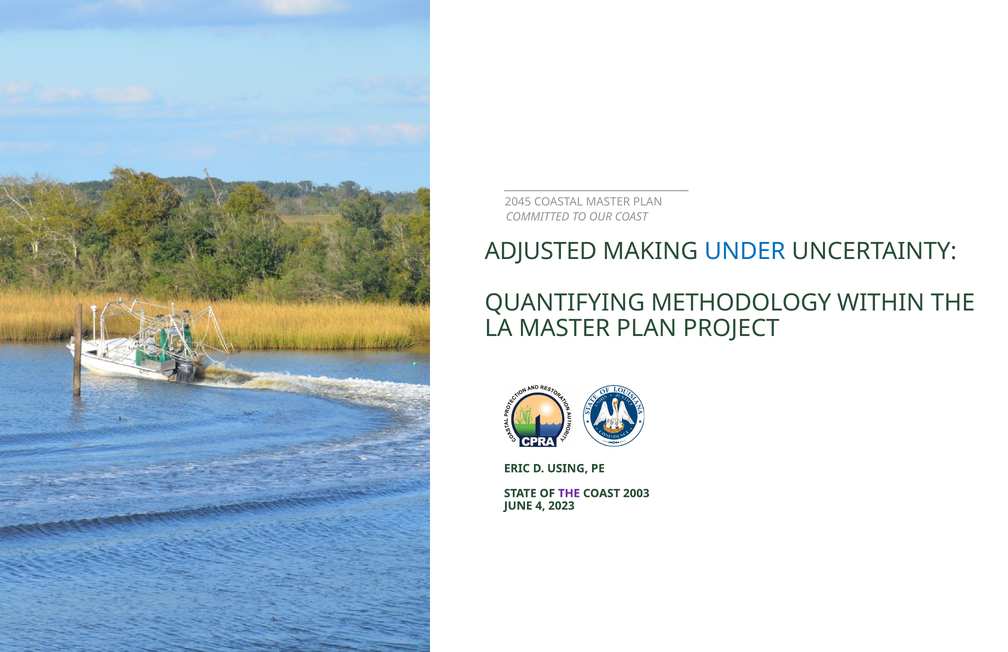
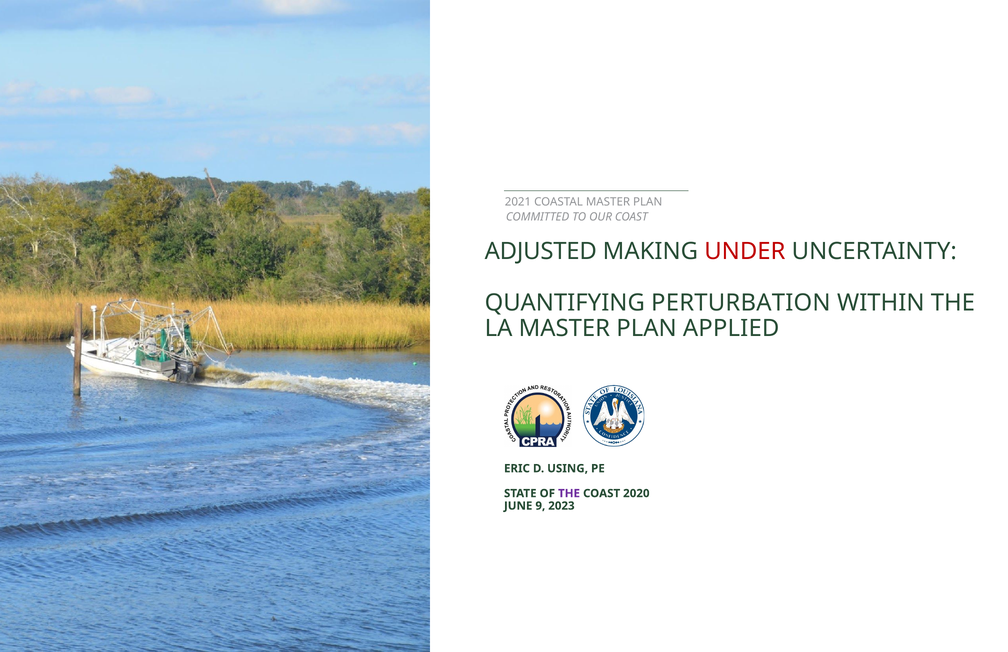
2045: 2045 -> 2021 (518, 202)
UNDER colour: blue -> red (745, 251)
METHODOLOGY: METHODOLOGY -> PERTURBATION (741, 303)
PROJECT: PROJECT -> APPLIED (731, 329)
2003: 2003 -> 2020 (636, 494)
4: 4 -> 9 (540, 506)
